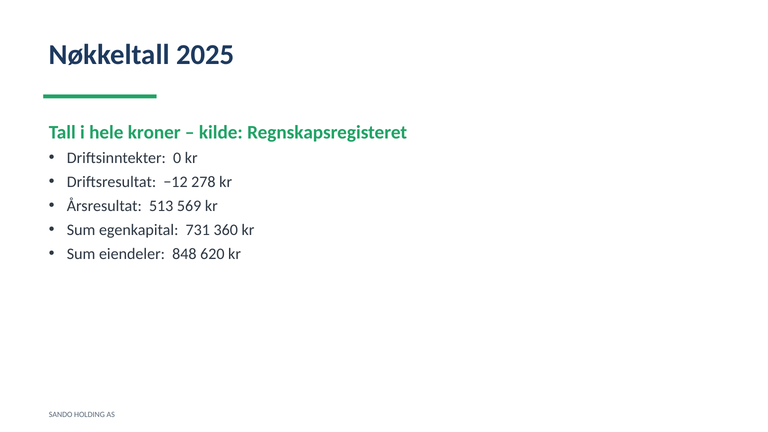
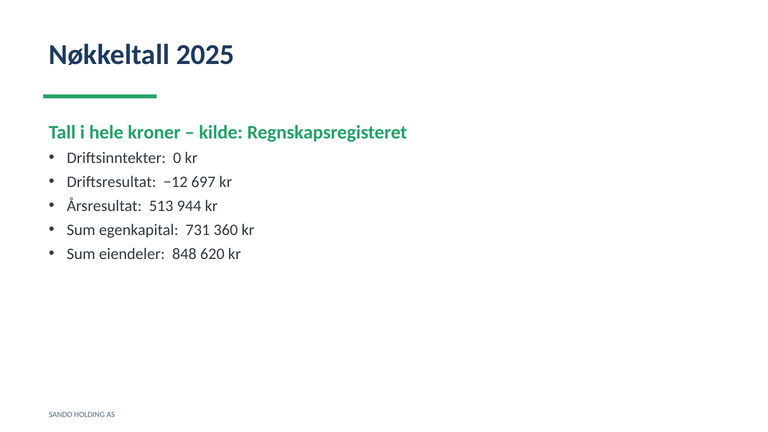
278: 278 -> 697 (203, 182)
569: 569 -> 944 (189, 206)
